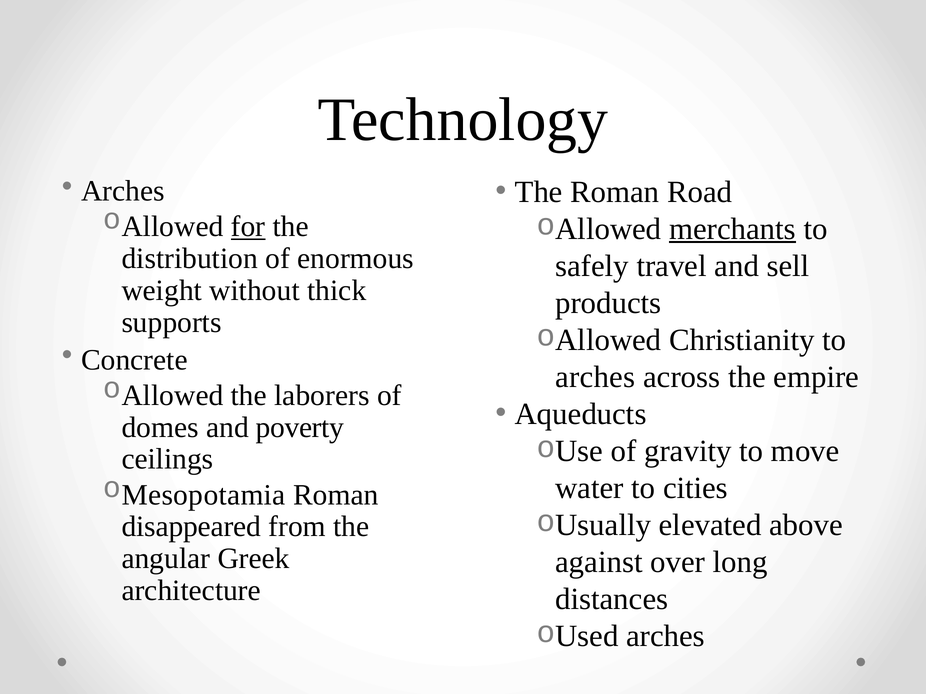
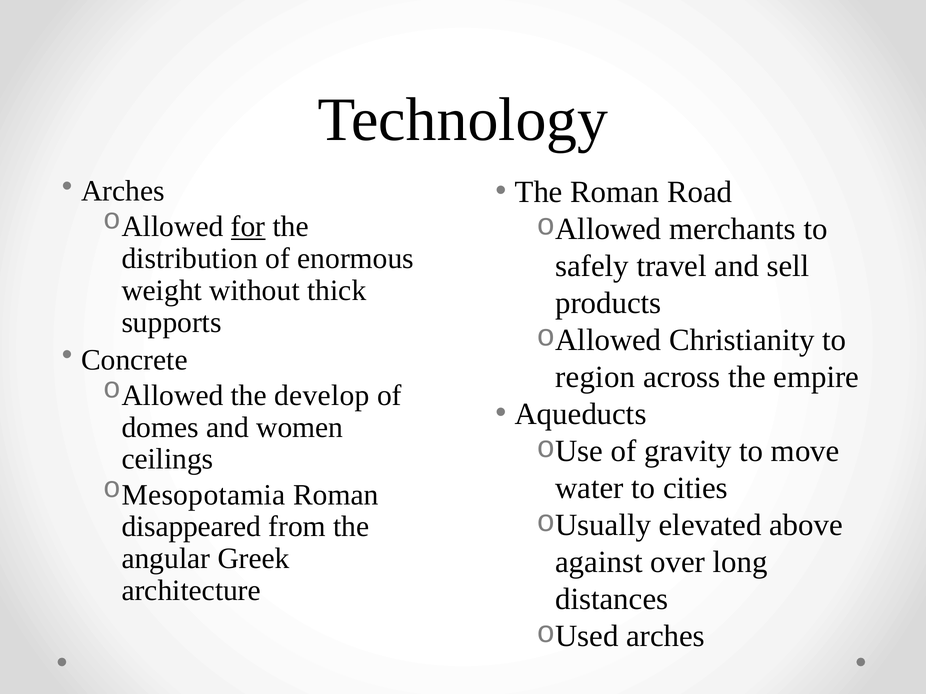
merchants underline: present -> none (732, 229)
arches: arches -> region (595, 377)
laborers: laborers -> develop (322, 396)
poverty: poverty -> women (300, 428)
